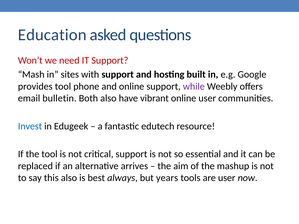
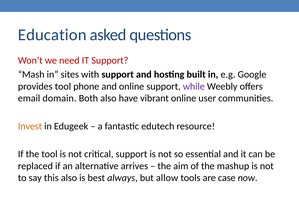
bulletin: bulletin -> domain (59, 98)
Invest colour: blue -> orange (30, 126)
years: years -> allow (167, 178)
are user: user -> case (227, 178)
